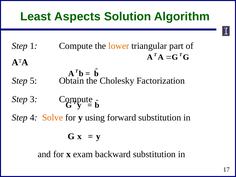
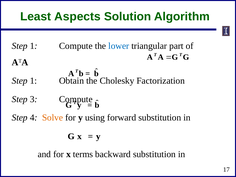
lower colour: orange -> blue (119, 46)
5: 5 -> 1 (33, 81)
exam: exam -> terms (83, 154)
